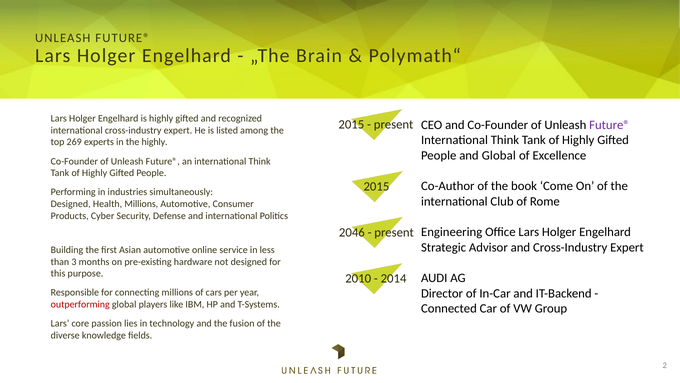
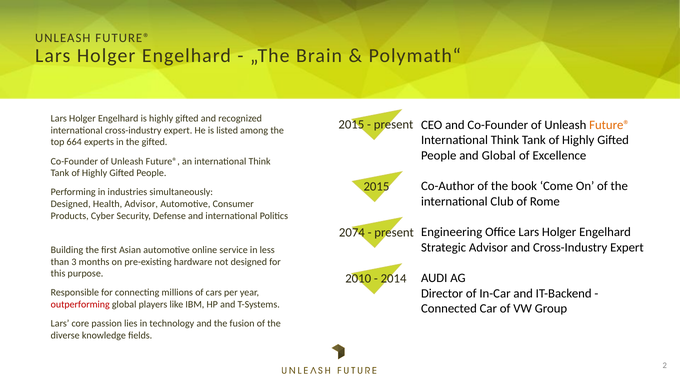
Future® colour: purple -> orange (610, 125)
269: 269 -> 664 (74, 142)
the highly: highly -> gifted (155, 142)
Health Millions: Millions -> Advisor (141, 204)
2046: 2046 -> 2074 (352, 232)
